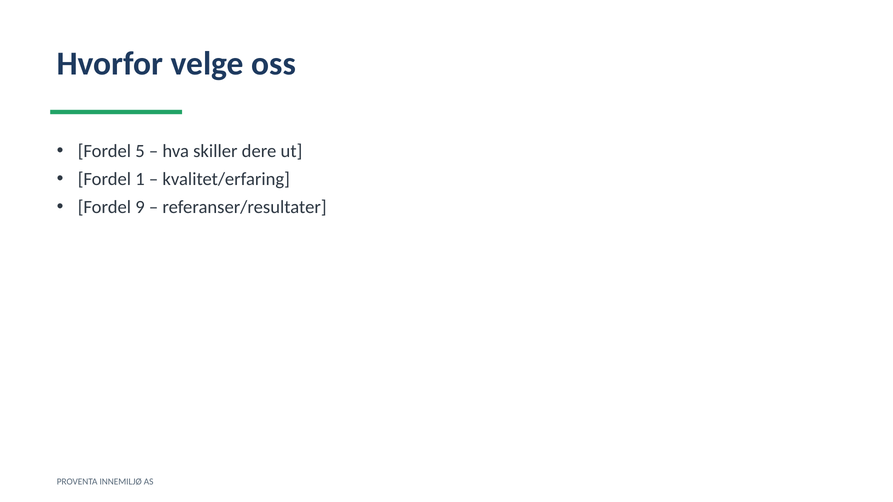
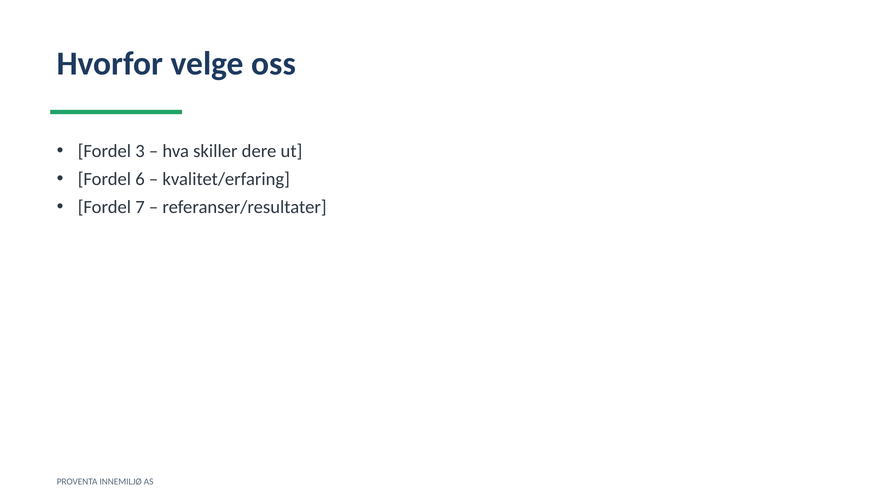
5: 5 -> 3 (140, 151)
1: 1 -> 6 (140, 179)
9: 9 -> 7 (140, 207)
